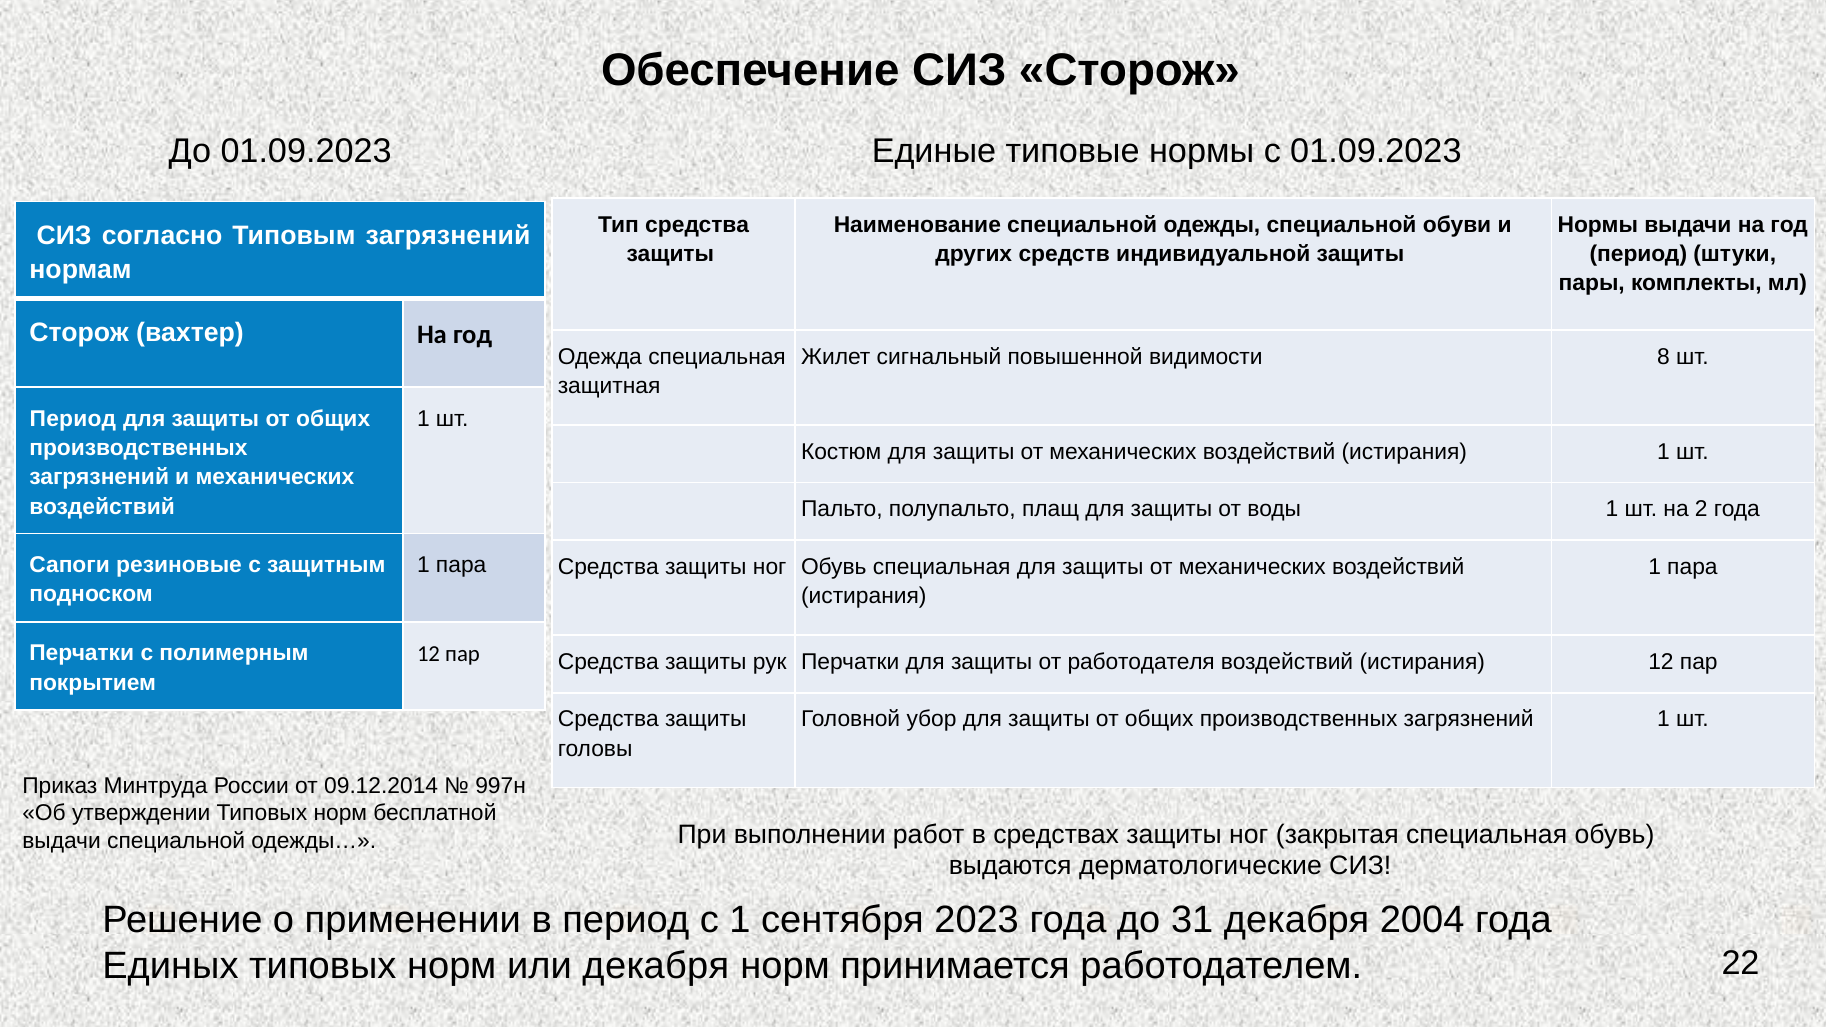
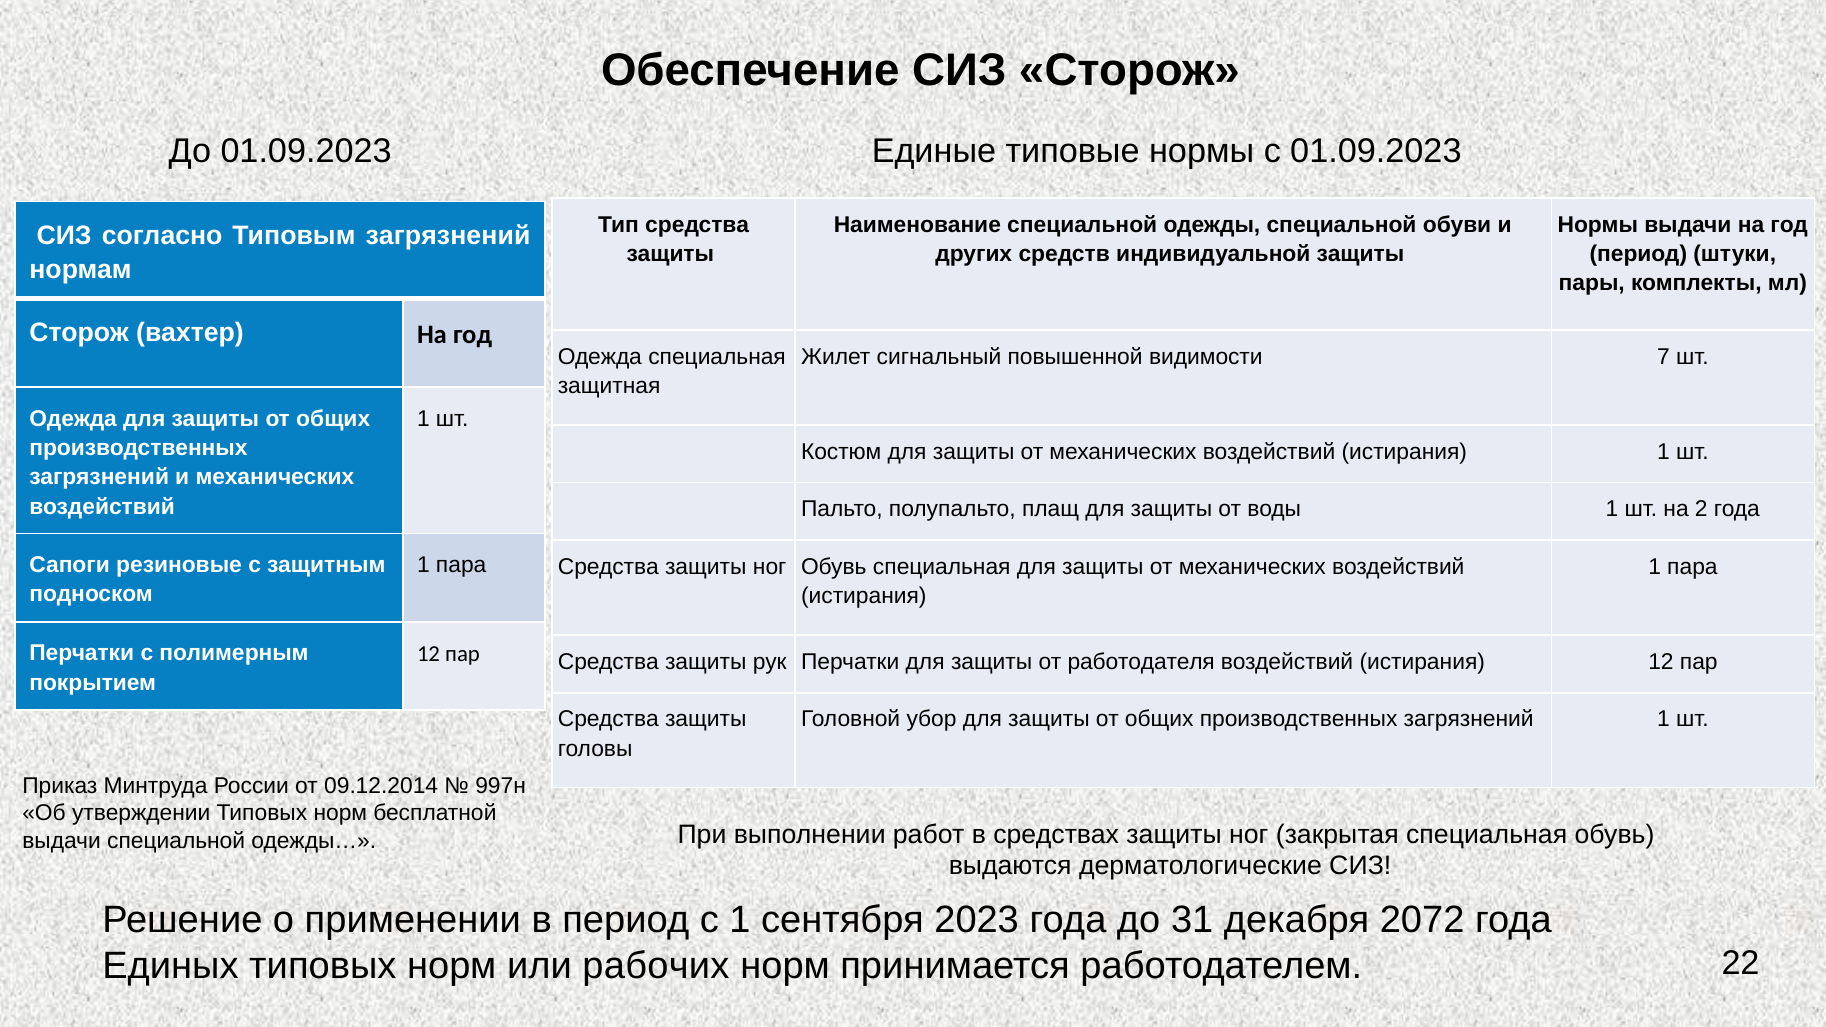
8: 8 -> 7 (1664, 357)
Период: Период -> Одежда (73, 419)
2004: 2004 -> 2072 (1422, 921)
или декабря: декабря -> рабочих (656, 966)
